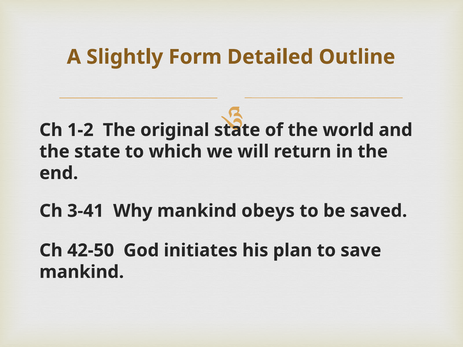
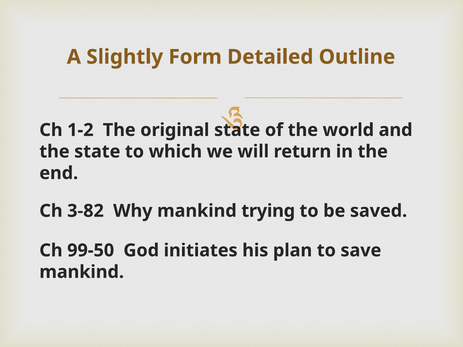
3-41: 3-41 -> 3-82 (86, 211)
obeys: obeys -> trying (268, 211)
42-50: 42-50 -> 99-50 (91, 251)
